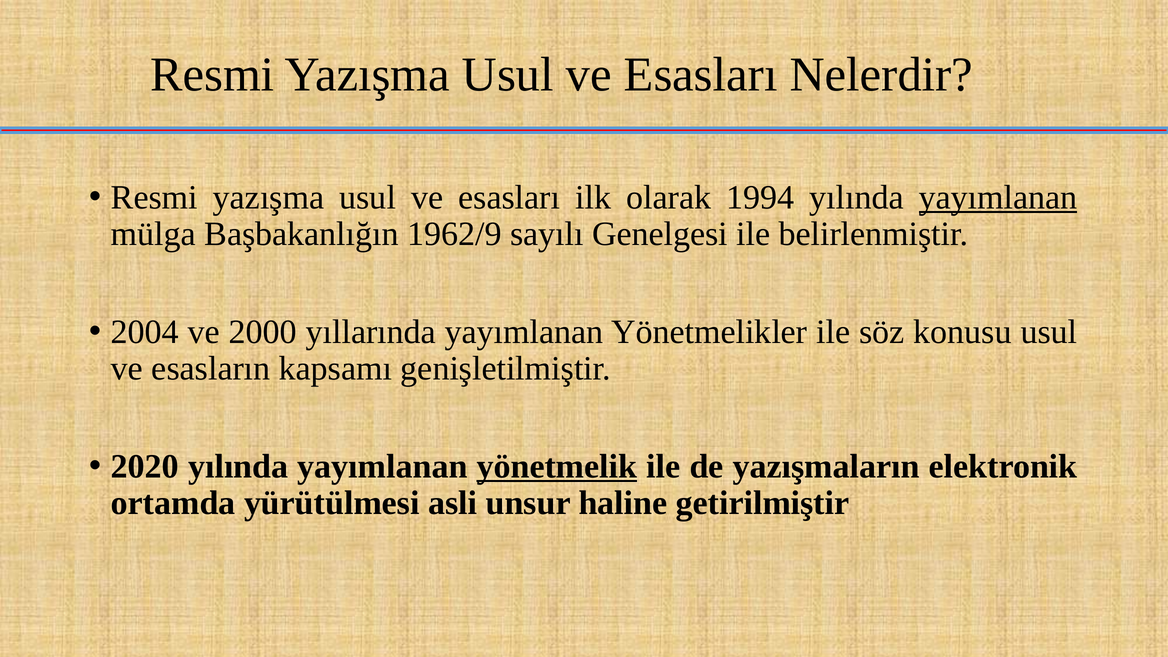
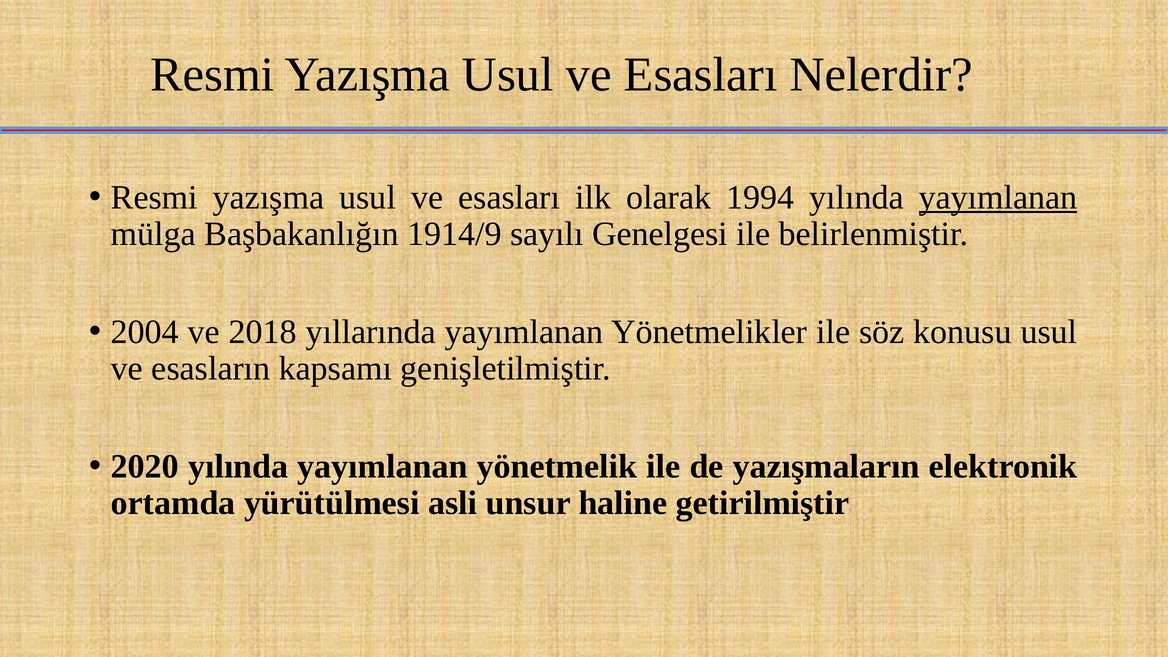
1962/9: 1962/9 -> 1914/9 (454, 234)
2000: 2000 -> 2018 (263, 332)
yönetmelik underline: present -> none (557, 466)
